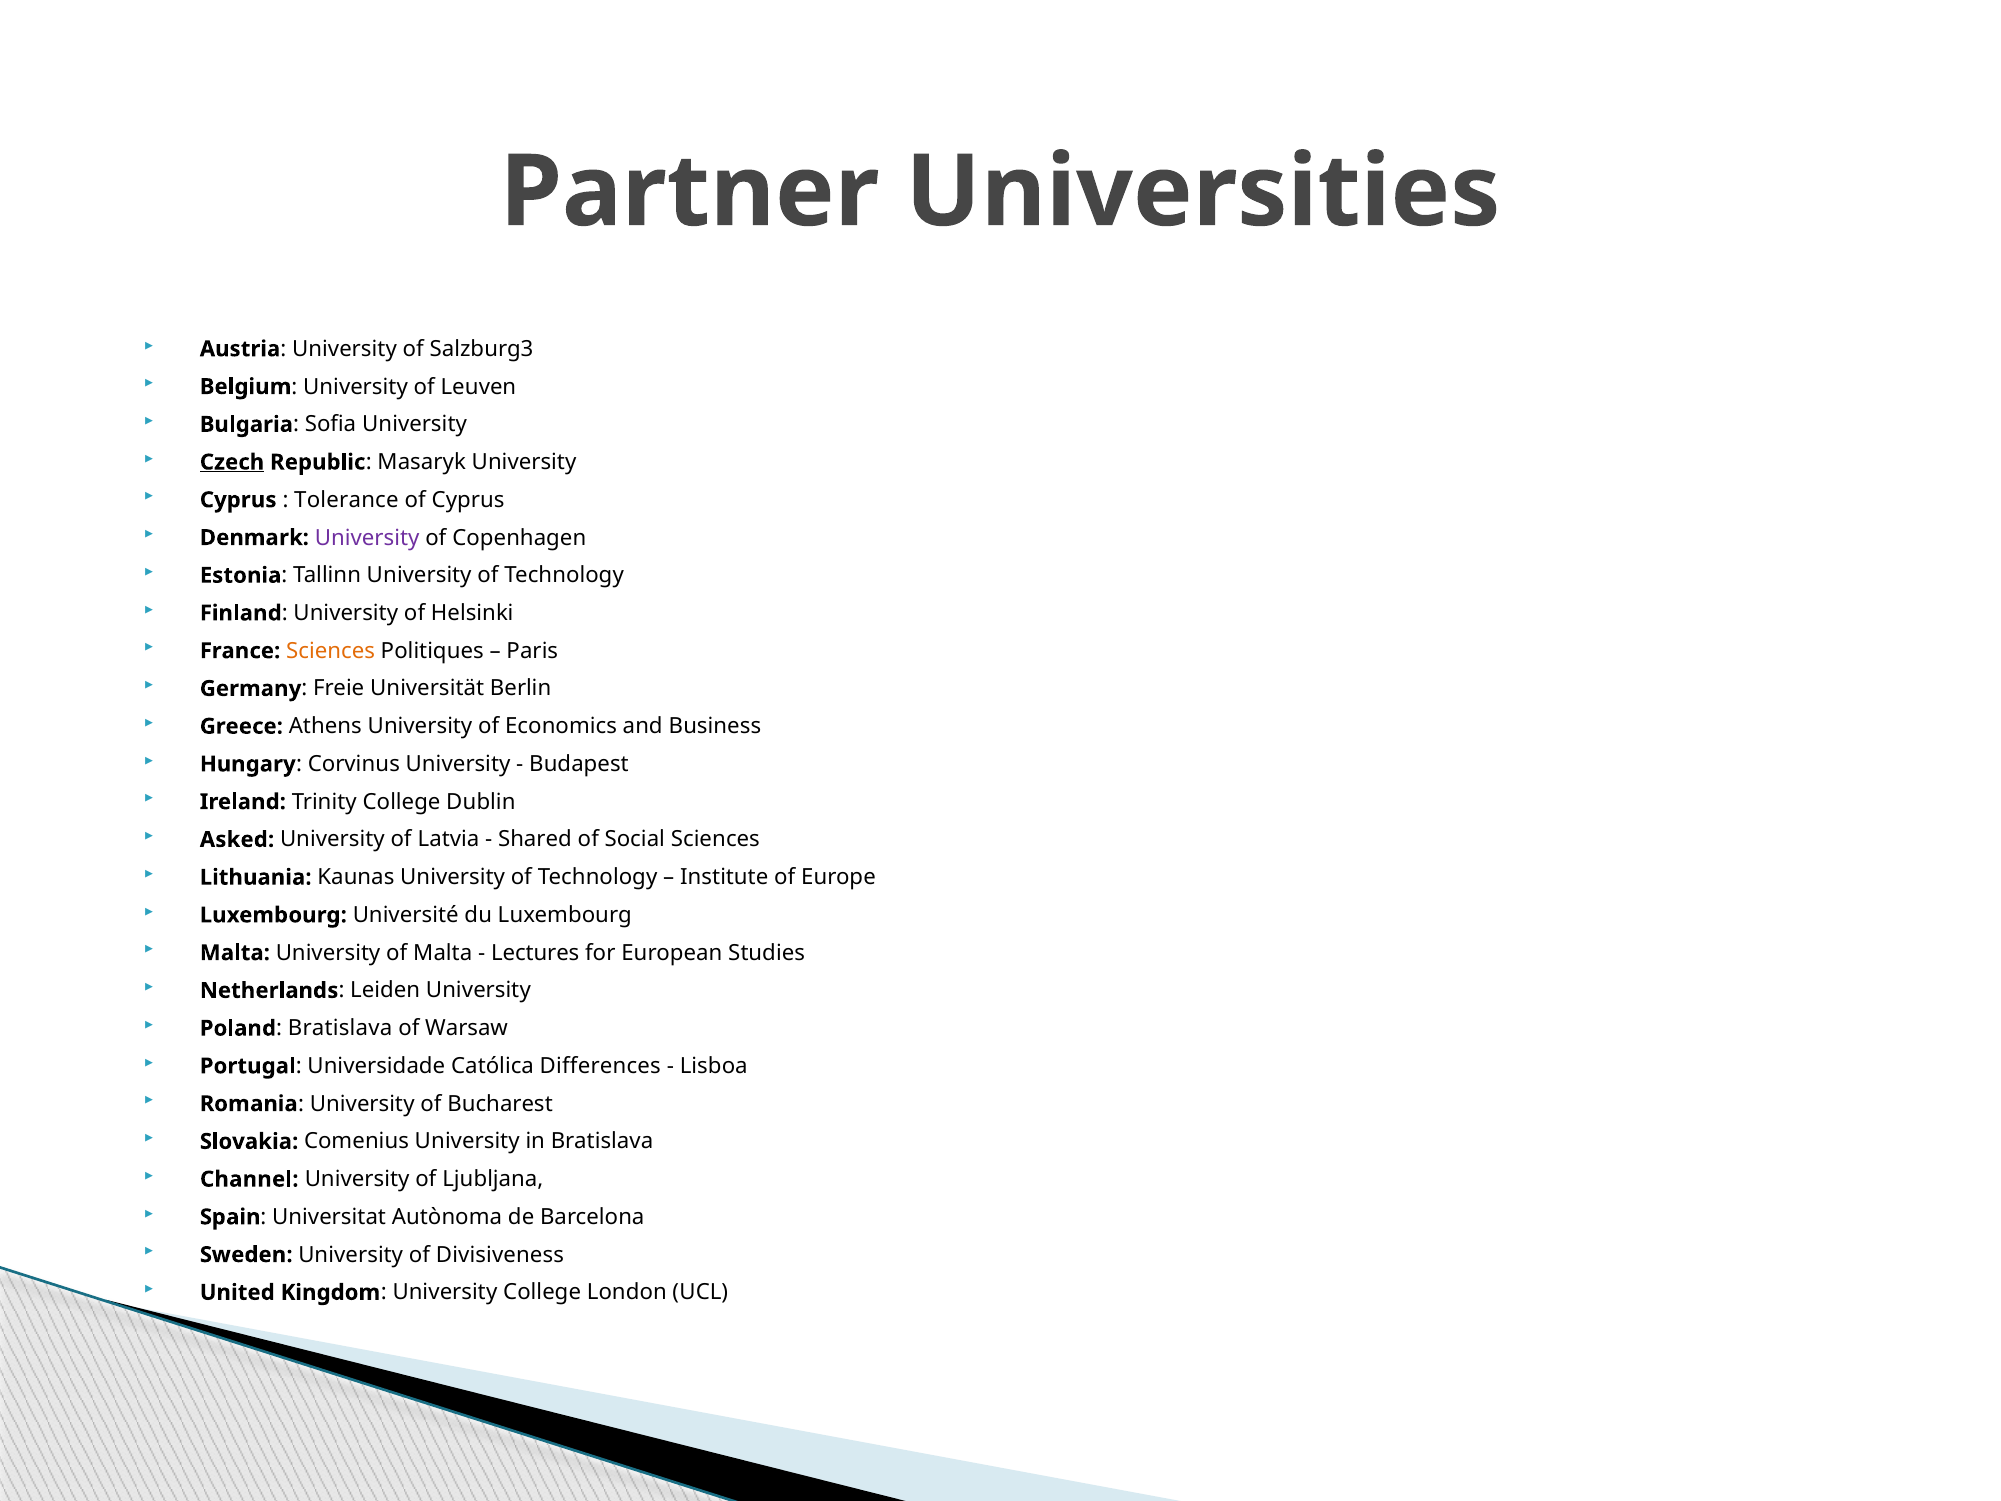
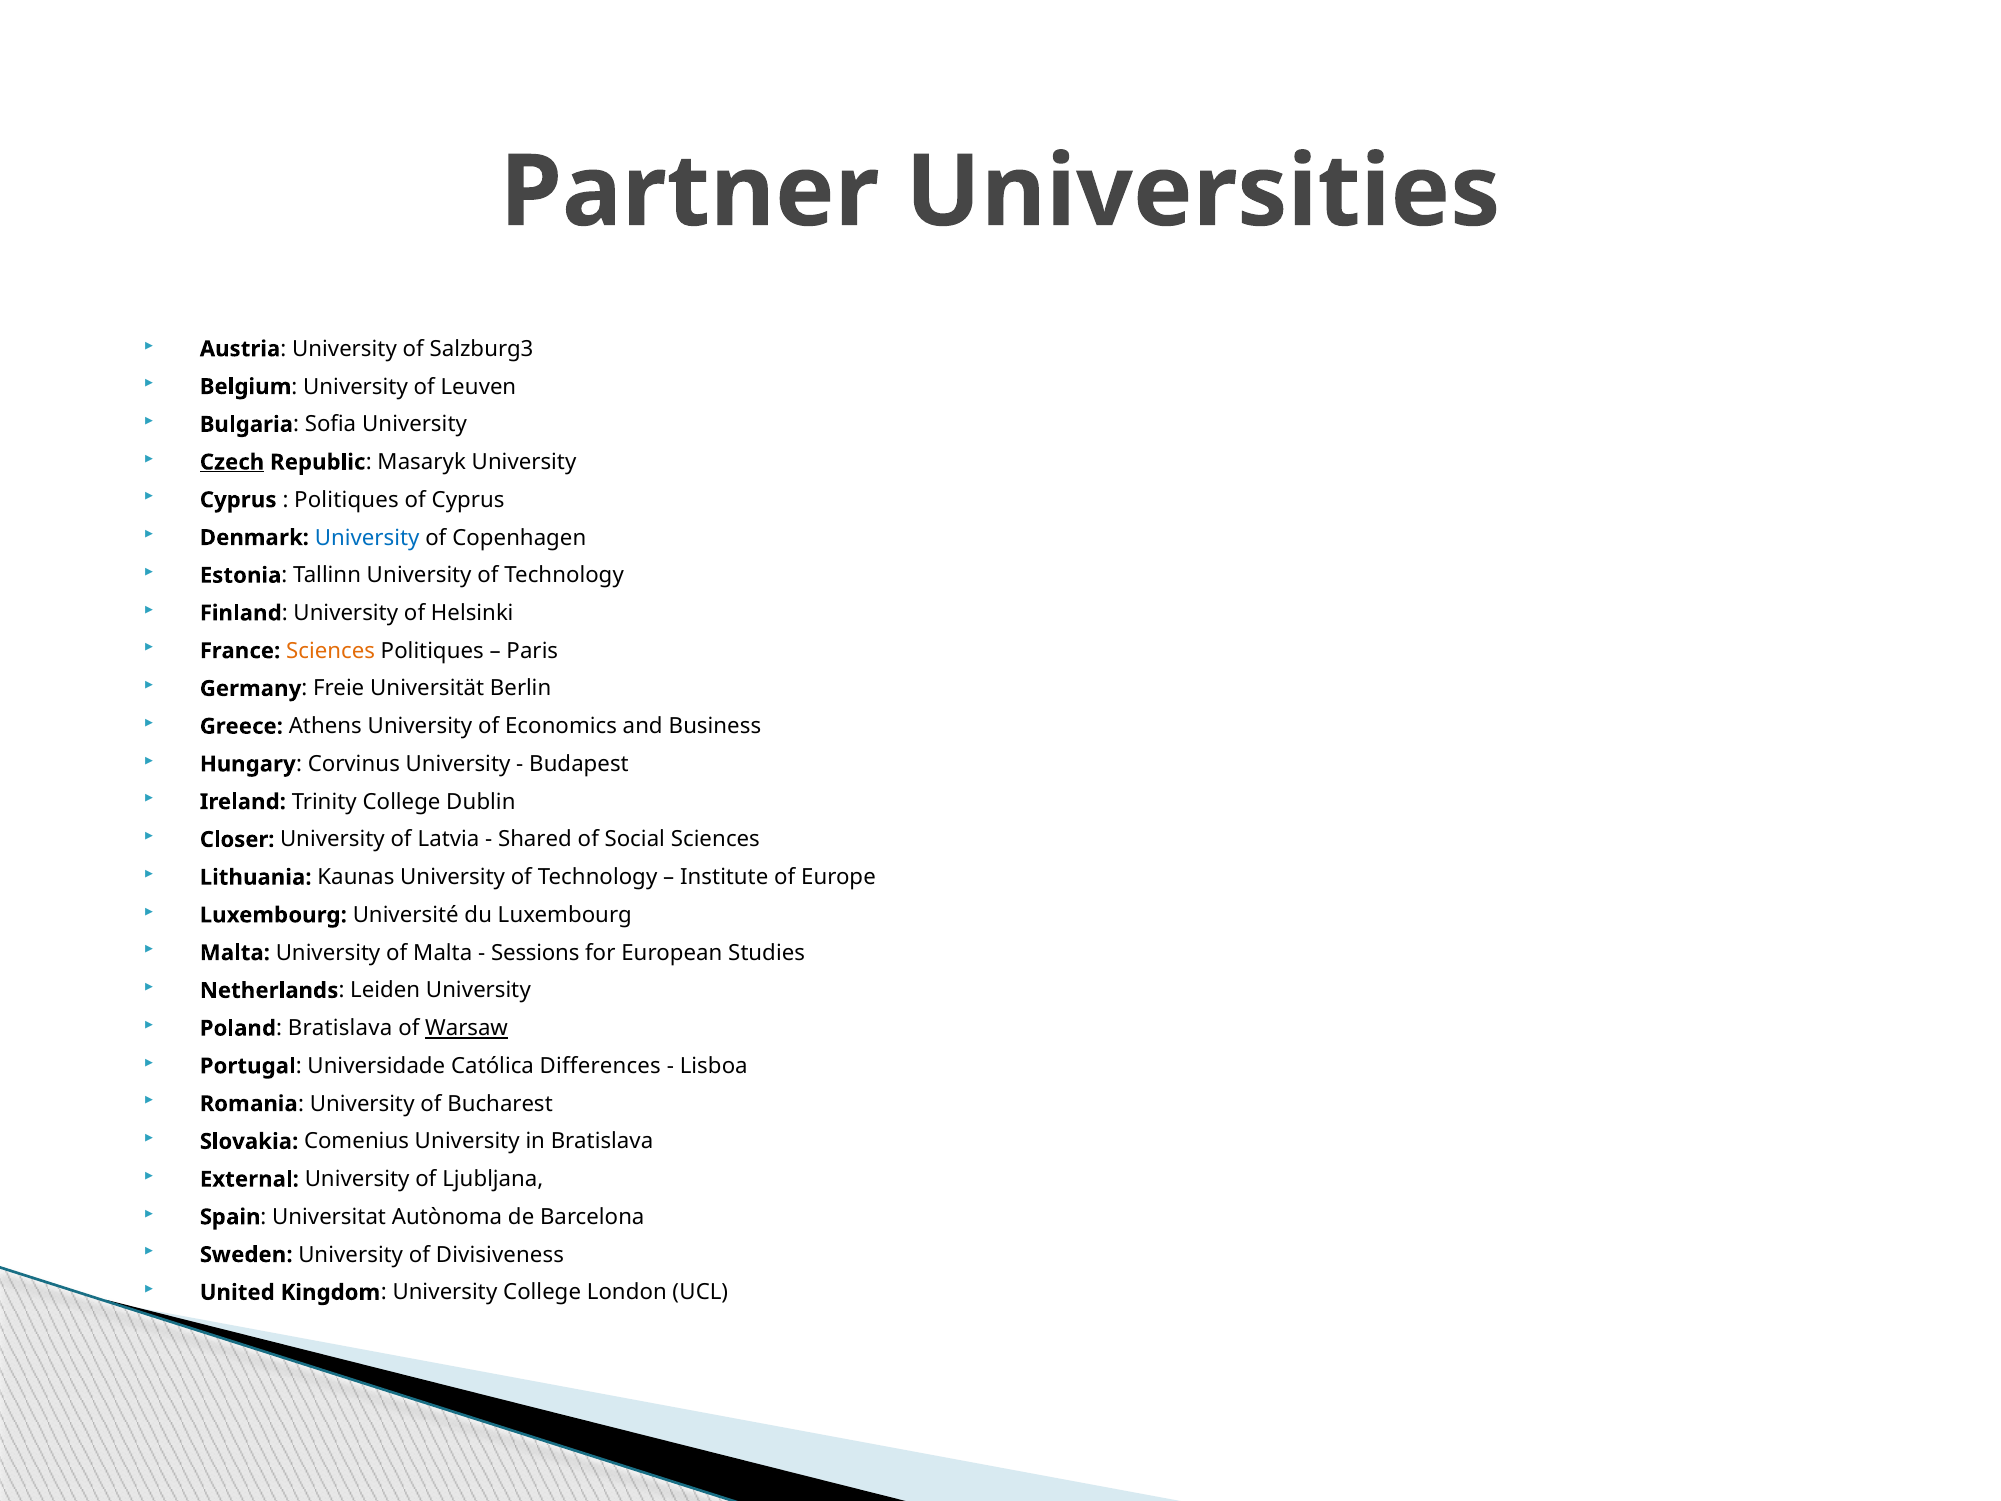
Tolerance: Tolerance -> Politiques (346, 500)
University colour: purple -> blue (367, 538)
Asked: Asked -> Closer (237, 839)
Lectures: Lectures -> Sessions (535, 953)
Warsaw underline: none -> present (467, 1028)
Channel: Channel -> External (249, 1179)
